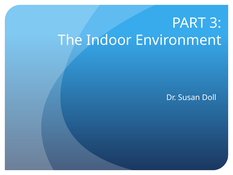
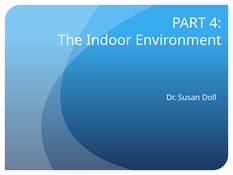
3: 3 -> 4 (215, 23)
